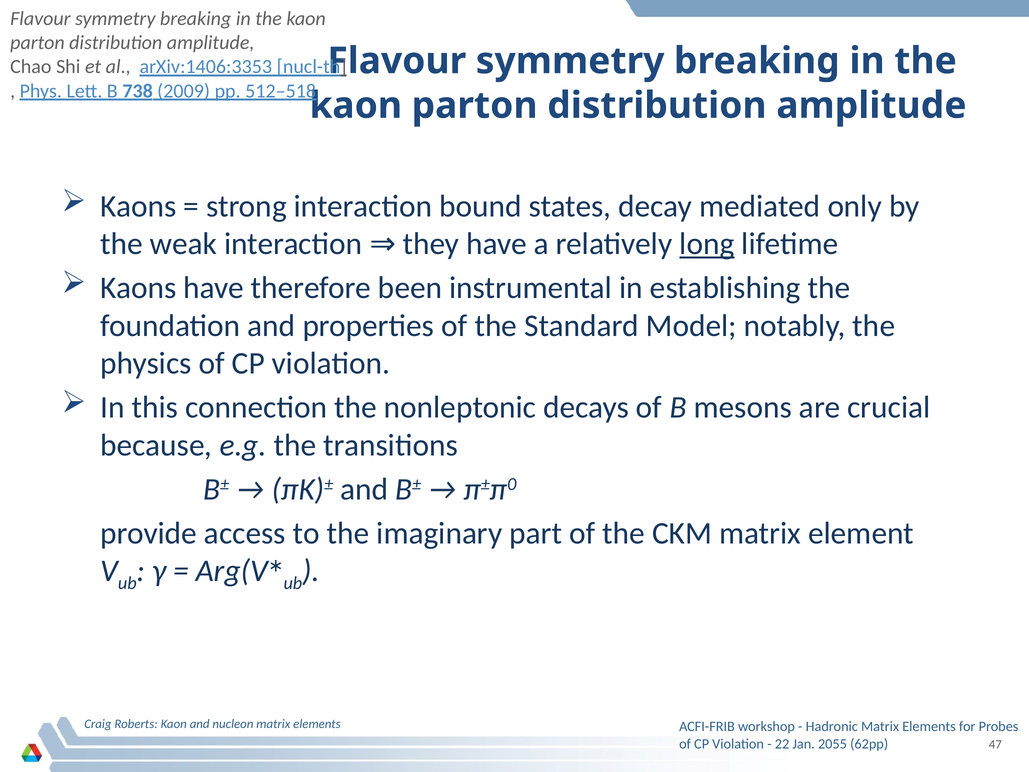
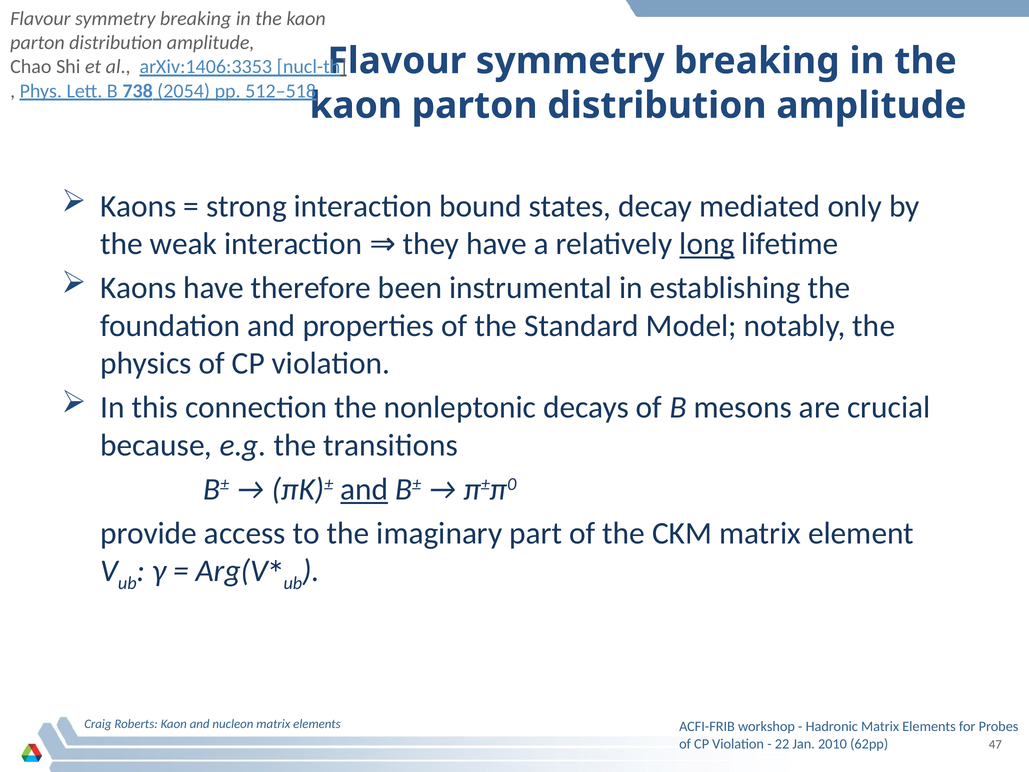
2009: 2009 -> 2054 (184, 91)
and underline: none -> present (364, 489)
2055: 2055 -> 2010 (832, 744)
